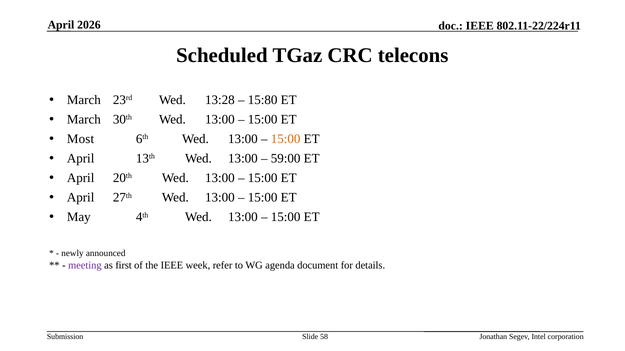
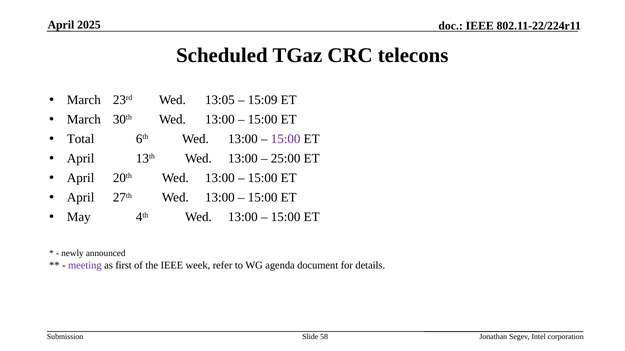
2026: 2026 -> 2025 (89, 25)
13:28: 13:28 -> 13:05 (220, 100)
15:80: 15:80 -> 15:09 (263, 100)
Most: Most -> Total (81, 139)
15:00 colour: orange -> purple (286, 139)
59:00: 59:00 -> 25:00 (286, 159)
